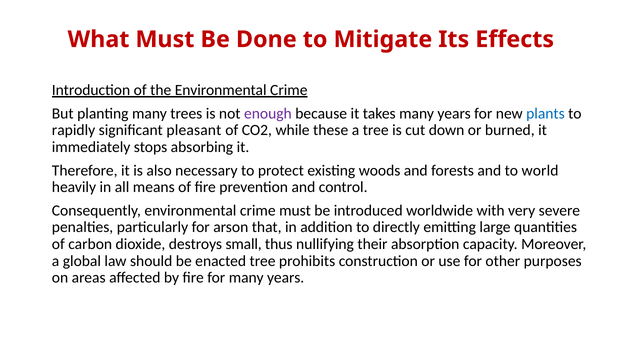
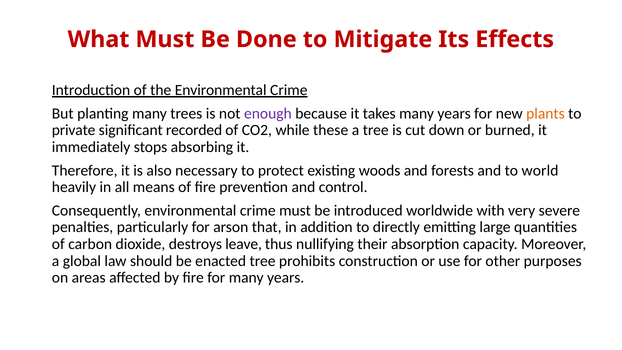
plants colour: blue -> orange (545, 114)
rapidly: rapidly -> private (74, 130)
pleasant: pleasant -> recorded (194, 130)
small: small -> leave (244, 244)
